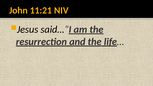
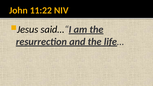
11:21: 11:21 -> 11:22 (41, 10)
